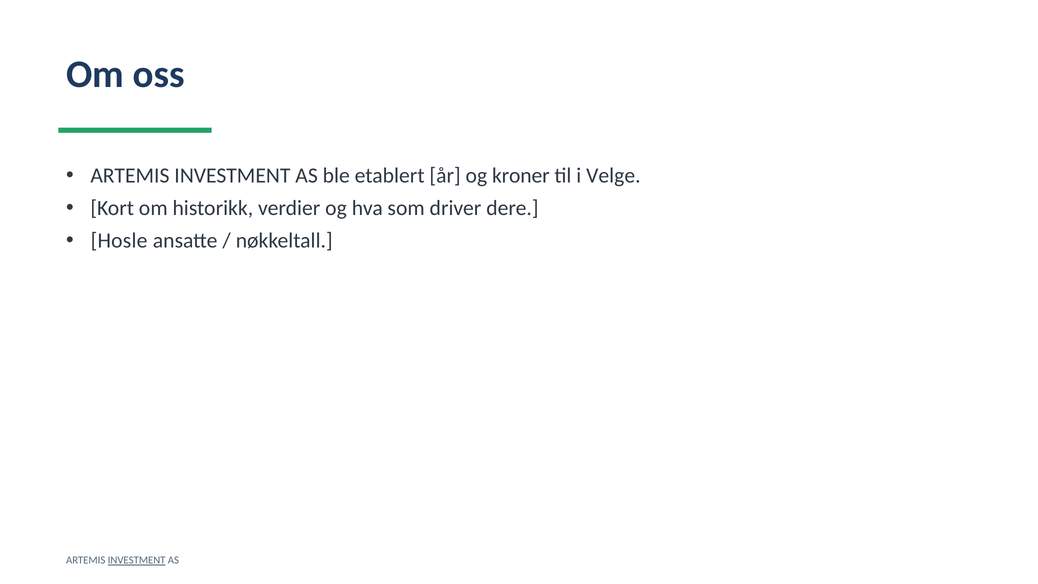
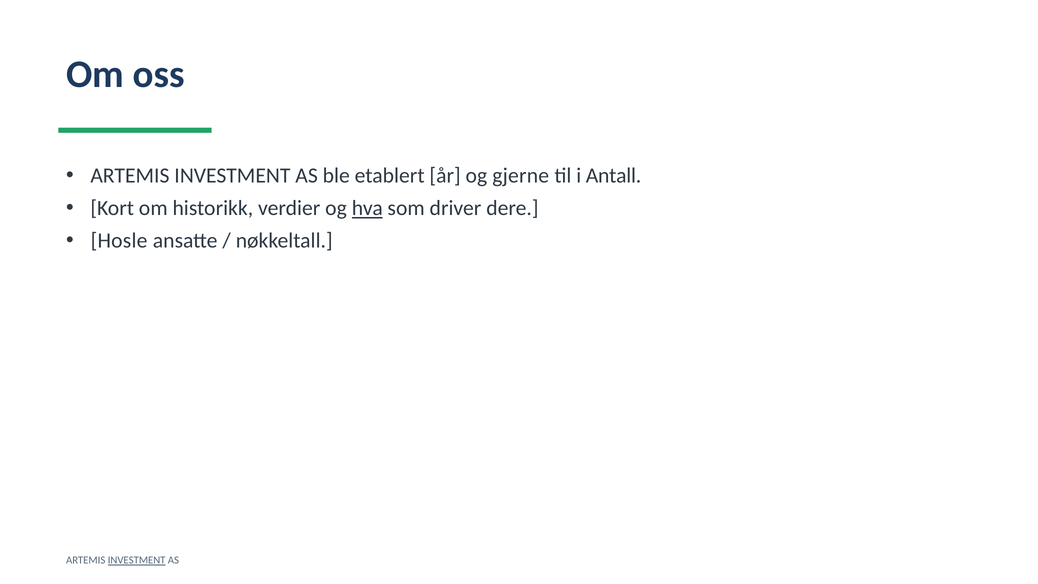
kroner: kroner -> gjerne (521, 176)
Velge: Velge -> Antall (614, 176)
hva underline: none -> present (367, 208)
